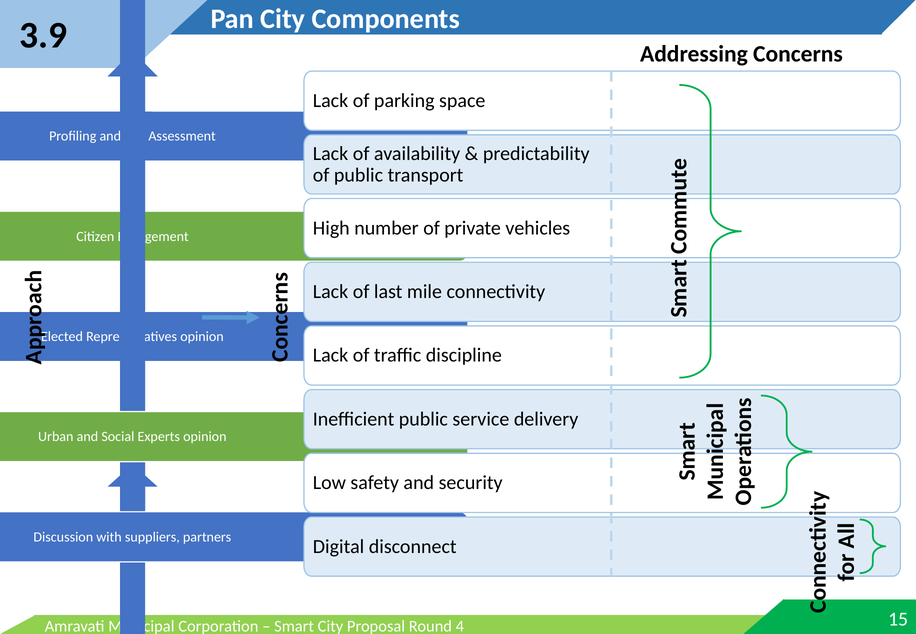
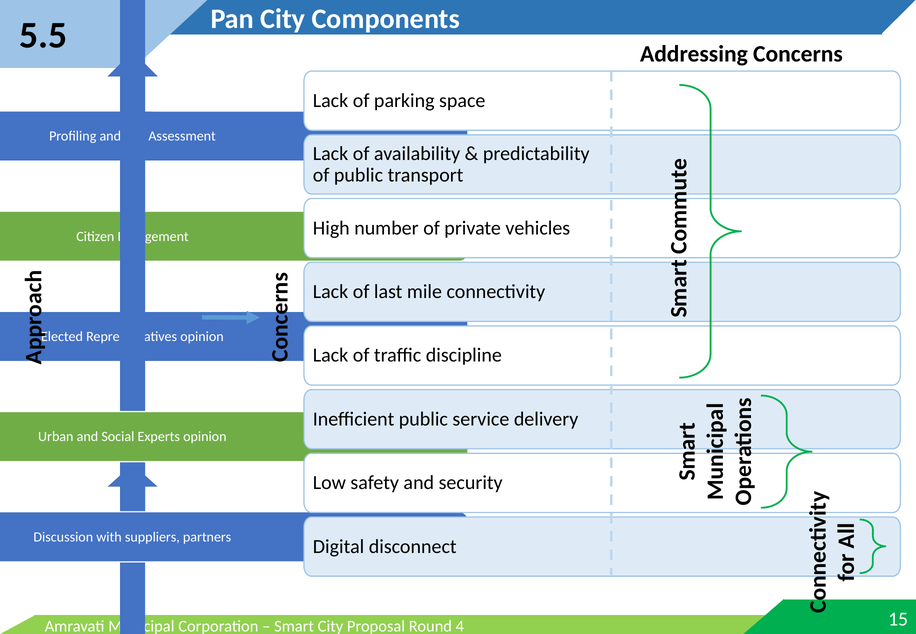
3.9: 3.9 -> 5.5 (43, 35)
